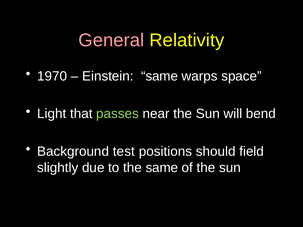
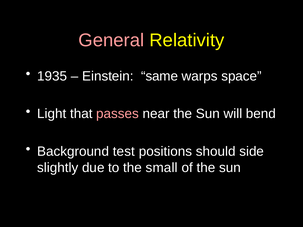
1970: 1970 -> 1935 (52, 76)
passes colour: light green -> pink (118, 114)
field: field -> side (252, 152)
the same: same -> small (162, 168)
